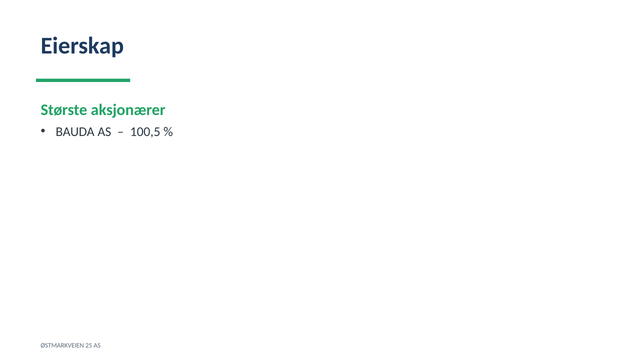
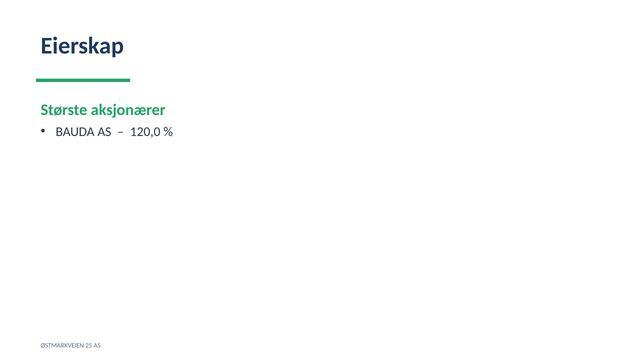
100,5: 100,5 -> 120,0 (145, 131)
